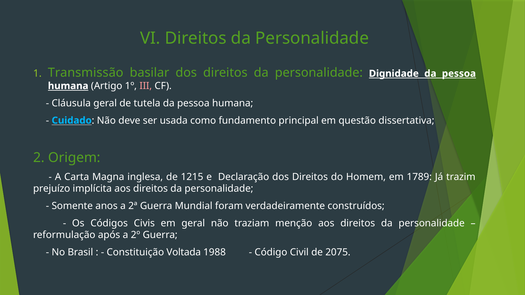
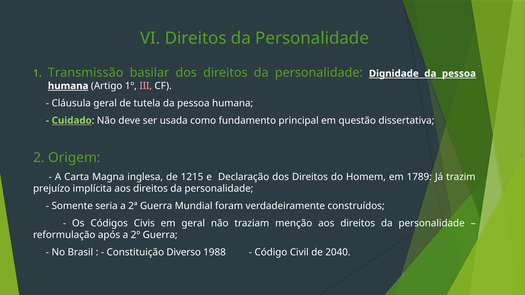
Cuidado colour: light blue -> light green (72, 121)
anos: anos -> seria (107, 206)
Voltada: Voltada -> Diverso (184, 252)
2075: 2075 -> 2040 (338, 252)
